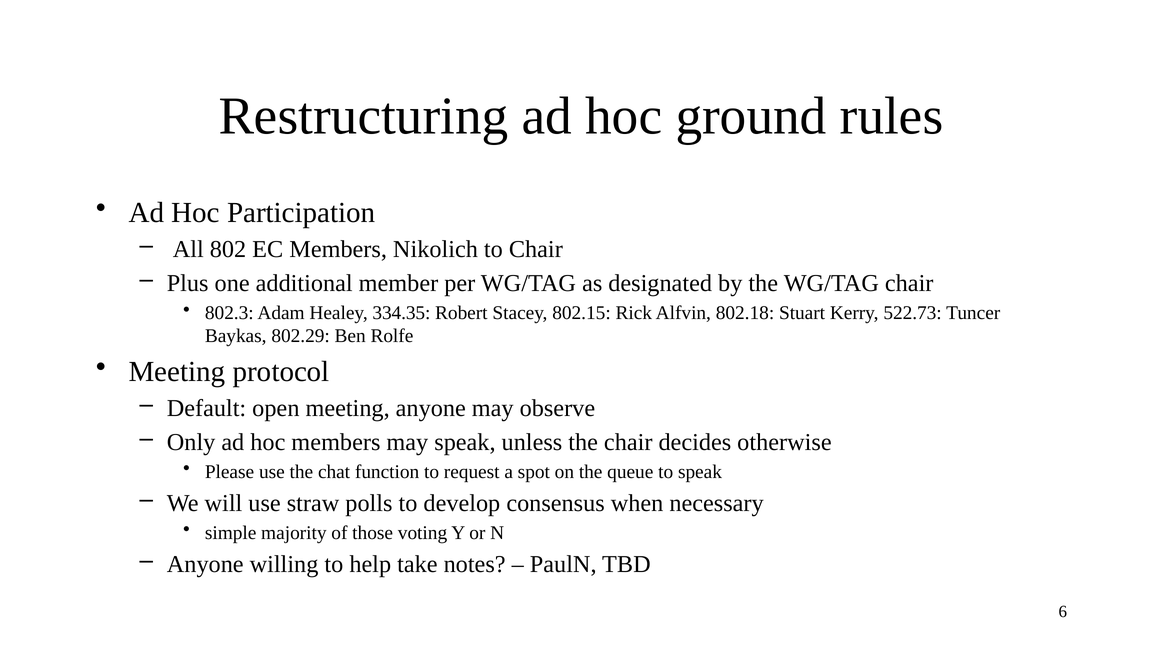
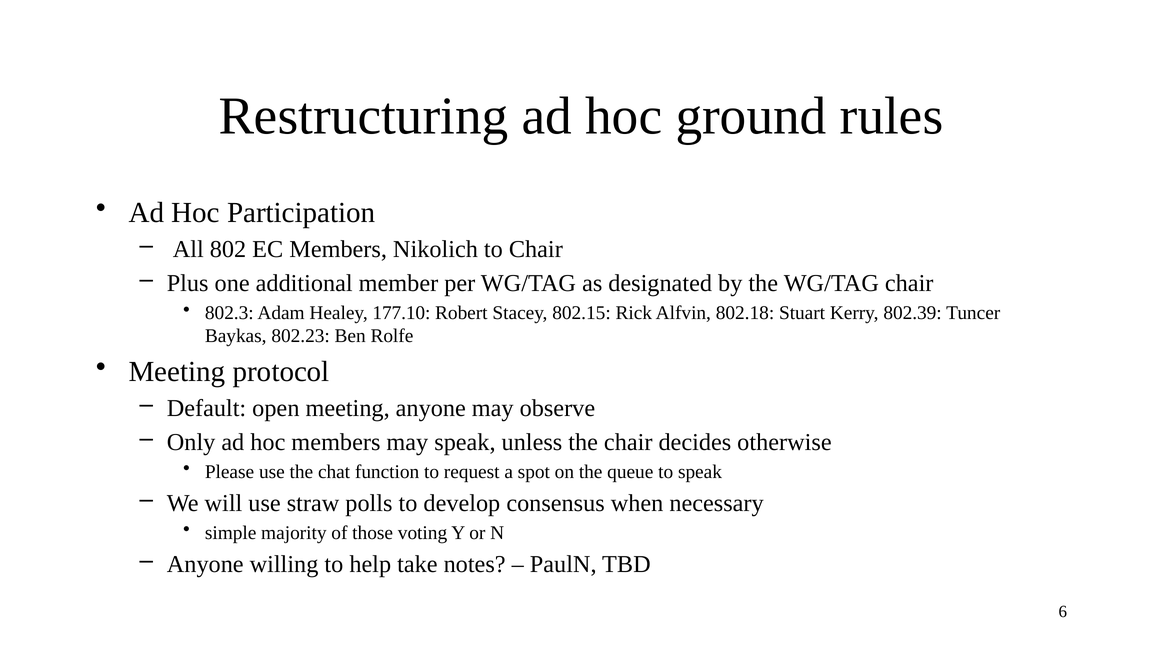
334.35: 334.35 -> 177.10 (401, 313)
522.73: 522.73 -> 802.39 (913, 313)
802.29: 802.29 -> 802.23 (301, 336)
